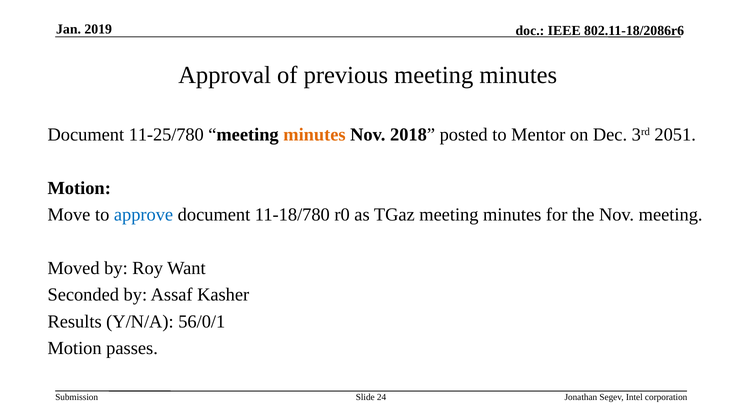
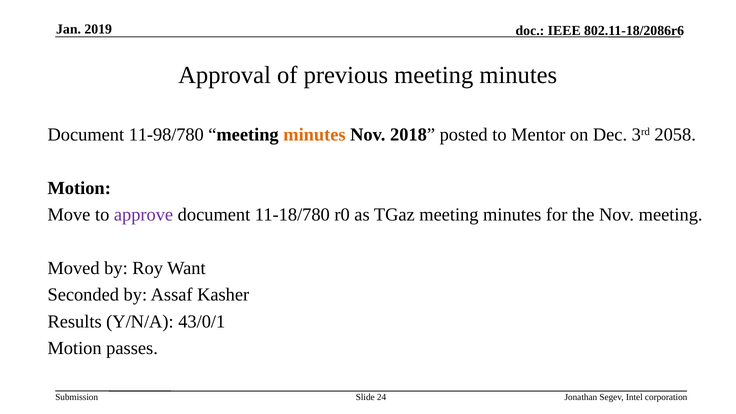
11-25/780: 11-25/780 -> 11-98/780 (166, 135)
2051: 2051 -> 2058 (675, 135)
approve colour: blue -> purple (144, 215)
56/0/1: 56/0/1 -> 43/0/1 (202, 322)
